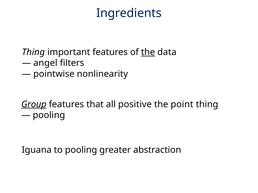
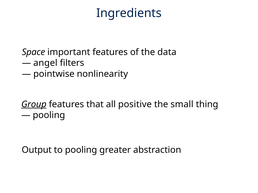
Thing: Thing -> Space (33, 52)
the underline: present -> none (148, 52)
point: point -> small (182, 105)
Iguana: Iguana -> Output (37, 150)
